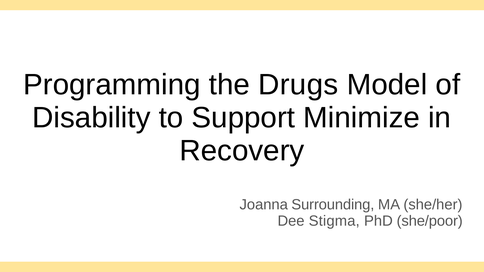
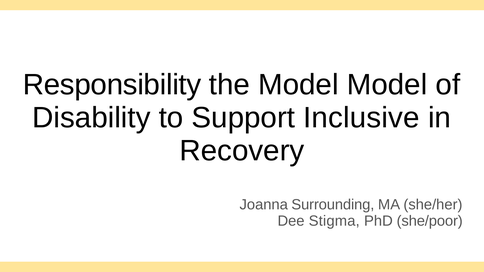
Programming: Programming -> Responsibility (112, 85)
the Drugs: Drugs -> Model (298, 85)
Minimize: Minimize -> Inclusive (361, 118)
